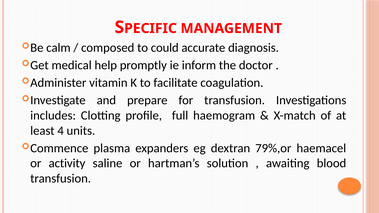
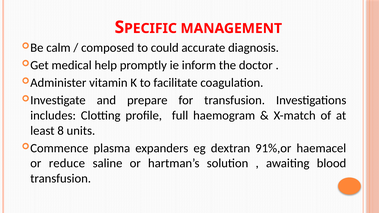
4: 4 -> 8 (61, 131)
79%,or: 79%,or -> 91%,or (273, 148)
activity: activity -> reduce (67, 163)
